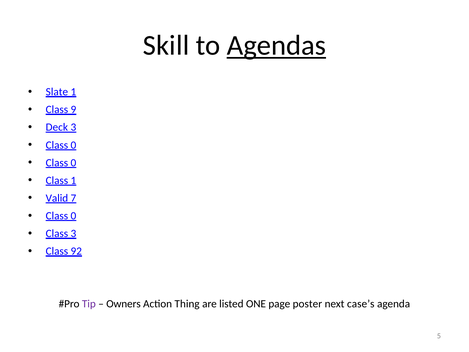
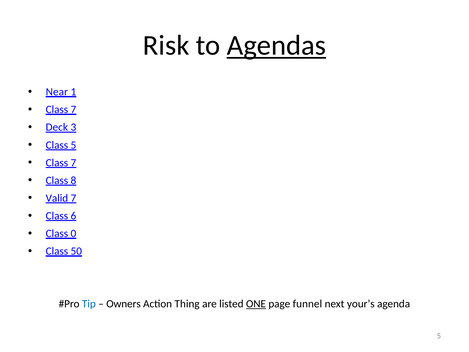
Skill: Skill -> Risk (166, 45)
Slate: Slate -> Near (57, 92)
9: 9 -> 7 (73, 110)
0: 0 -> 5 (73, 145)
0: 0 -> 7 (73, 163)
Class 1: 1 -> 8 (73, 180)
0: 0 -> 6 (73, 216)
Class 3: 3 -> 0 (73, 233)
92: 92 -> 50 (76, 251)
Tip colour: purple -> blue (89, 304)
ONE underline: none -> present (256, 304)
poster: poster -> funnel (307, 304)
case’s: case’s -> your’s (361, 304)
